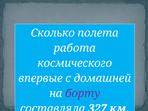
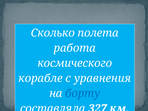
впервые: впервые -> корабле (40, 78)
домашней: домашней -> уравнения (102, 78)
борту colour: purple -> blue (83, 93)
